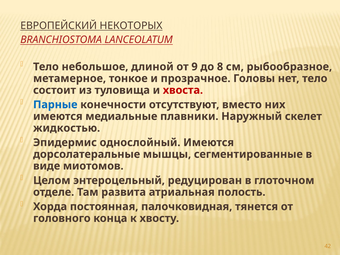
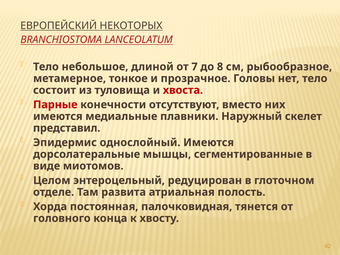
9: 9 -> 7 (195, 67)
Парные colour: blue -> red (55, 105)
жидкостью: жидкостью -> представил (67, 128)
